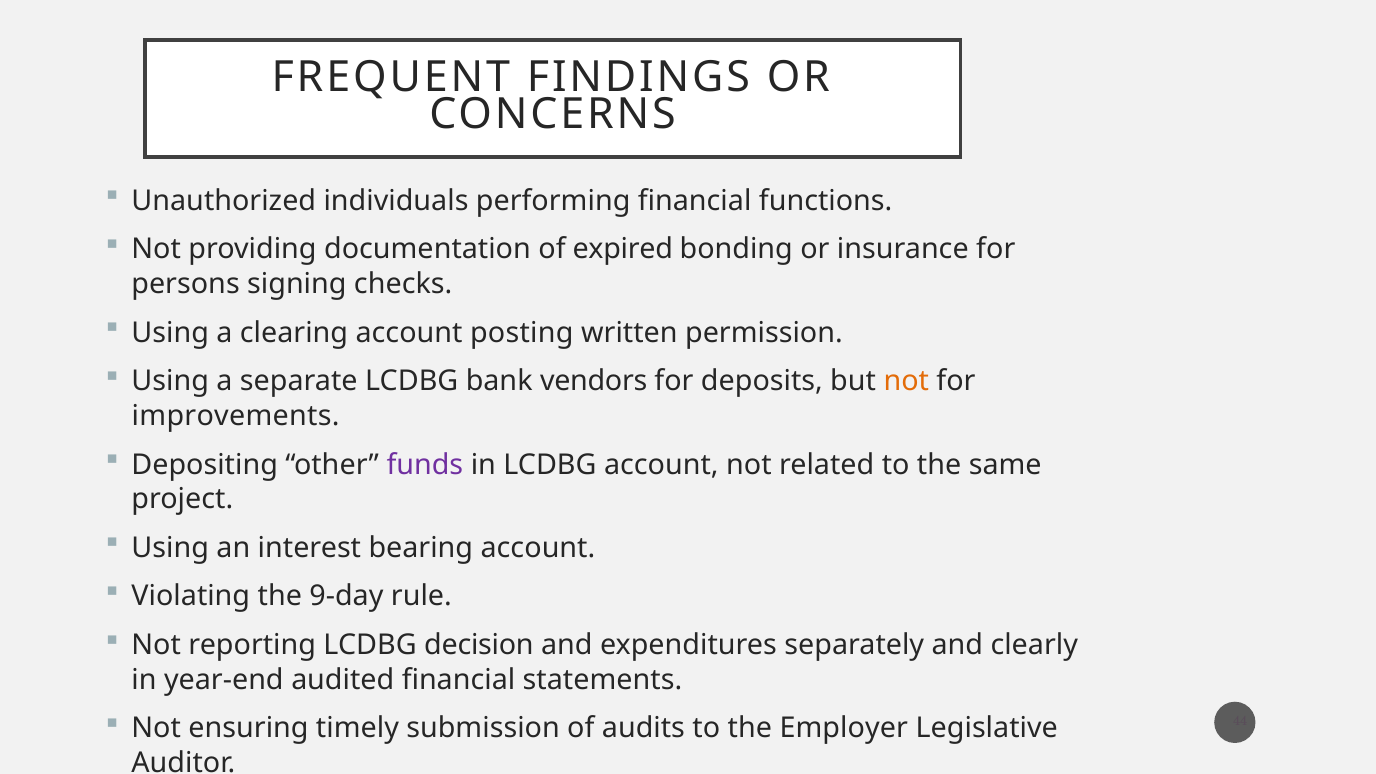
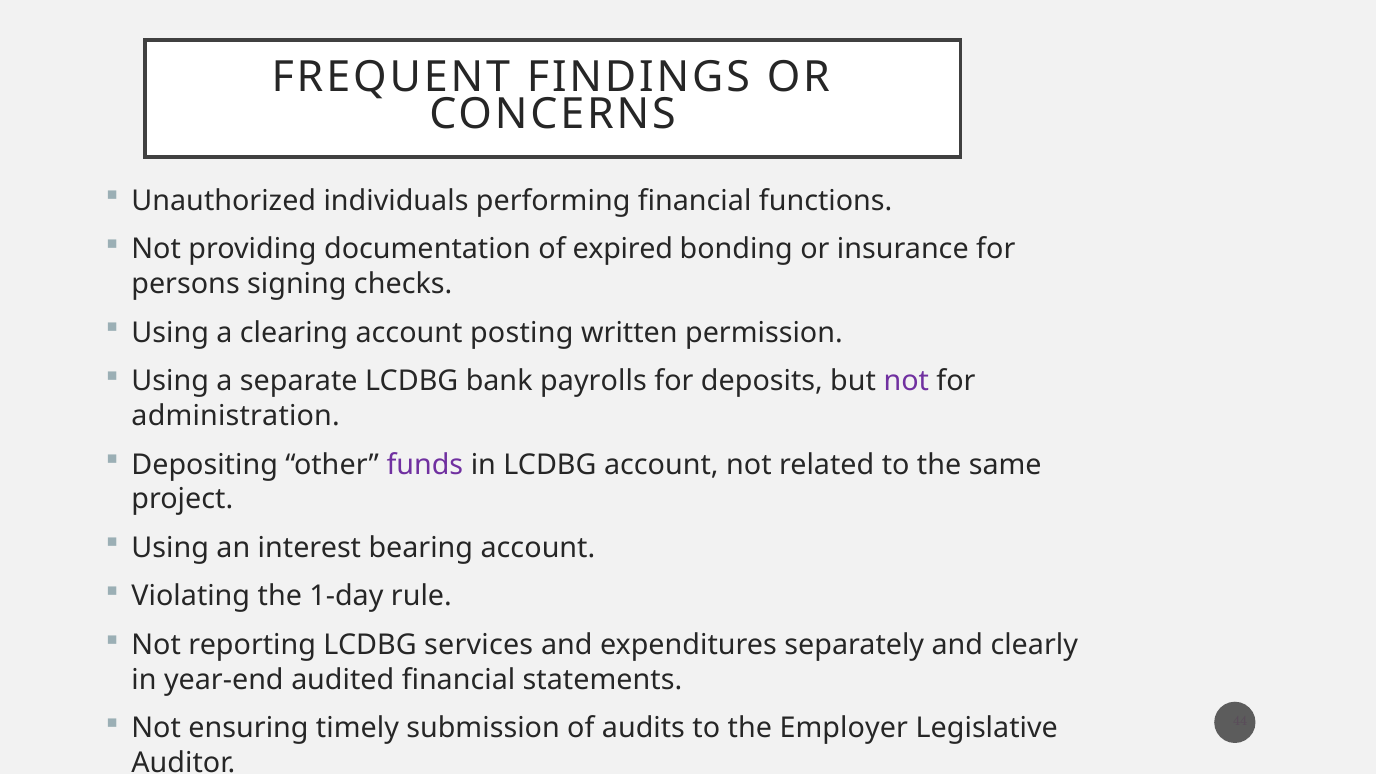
vendors: vendors -> payrolls (593, 381)
not colour: orange -> purple (906, 381)
improvements: improvements -> administration (236, 416)
9-day: 9-day -> 1-day (346, 597)
decision: decision -> services (479, 645)
